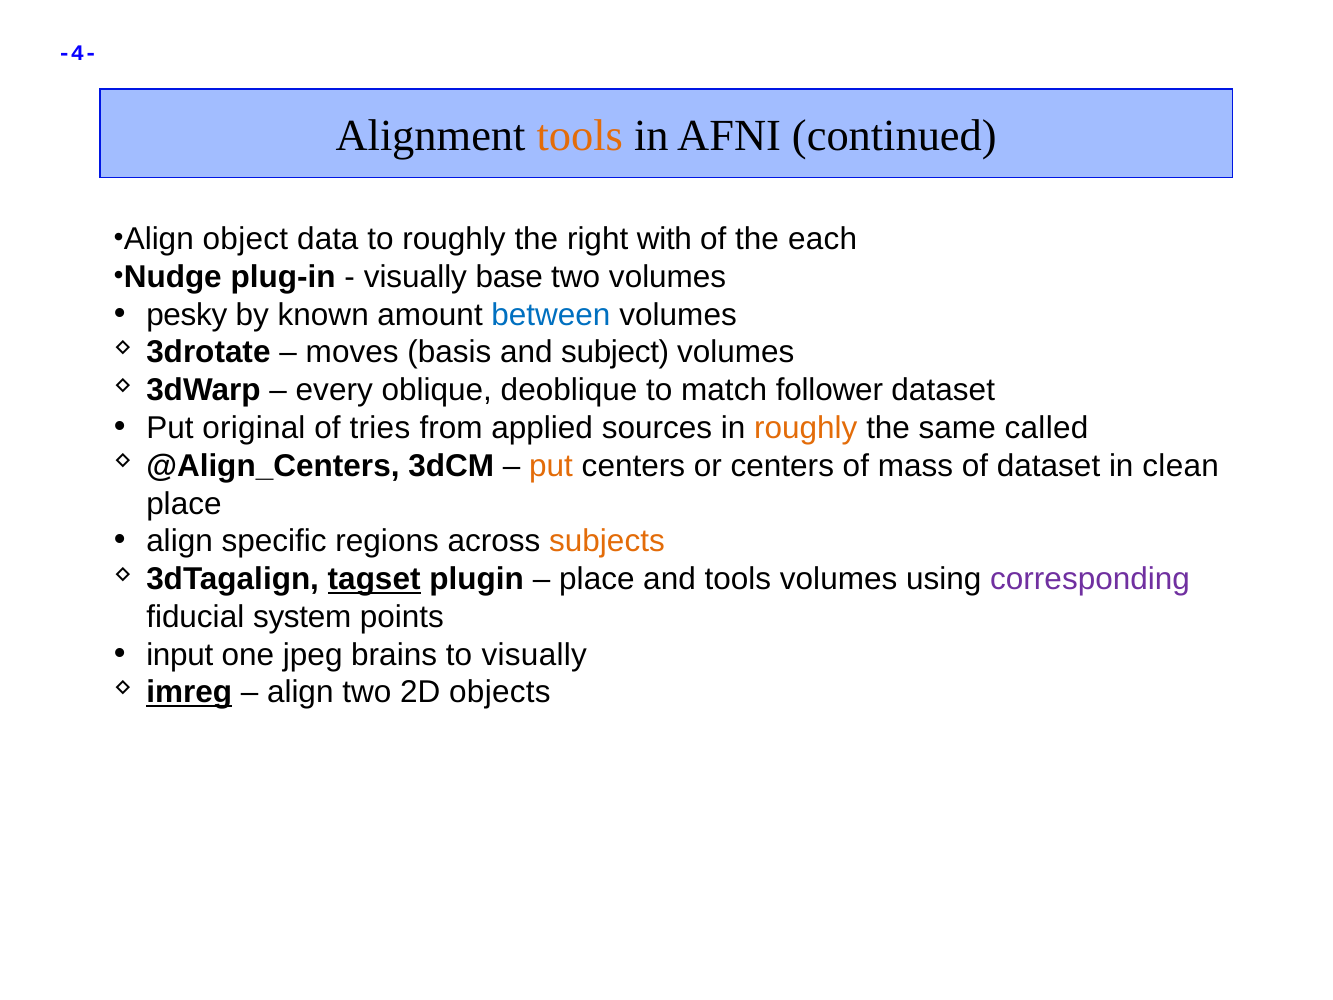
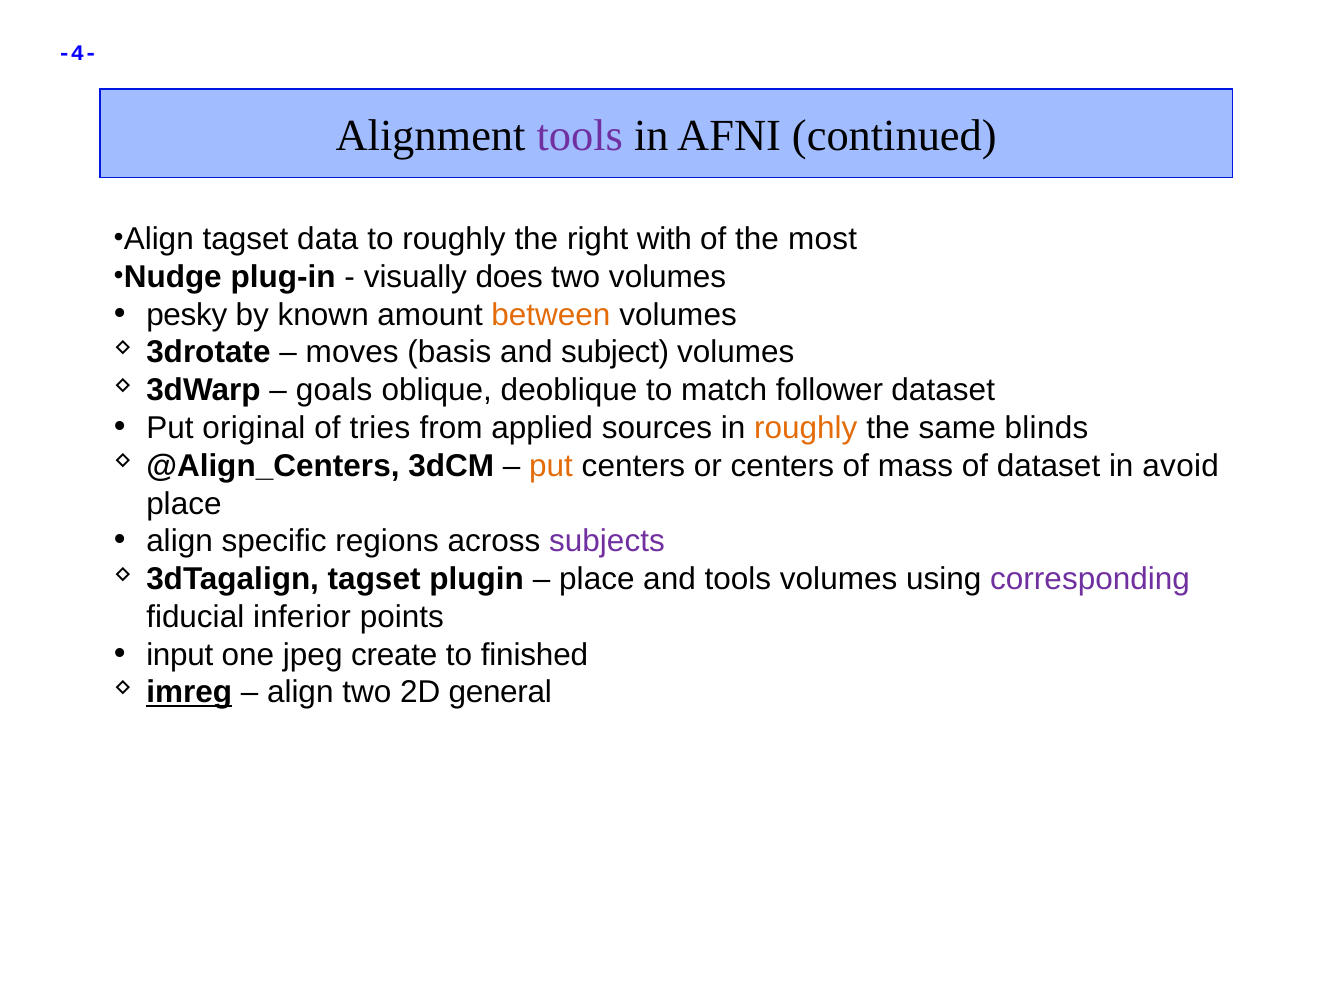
tools colour: orange -> purple (580, 136)
Align object: object -> tagset (246, 239)
each: each -> most (823, 239)
base: base -> does (509, 277)
between colour: blue -> orange (551, 315)
every: every -> goals (334, 390)
called: called -> blinds (1046, 428)
clean: clean -> avoid (1181, 466)
subjects colour: orange -> purple (607, 541)
tagset underline: present -> none (374, 579)
system: system -> inferior (302, 617)
brains: brains -> create (394, 655)
to visually: visually -> finished (534, 655)
objects: objects -> general (500, 692)
